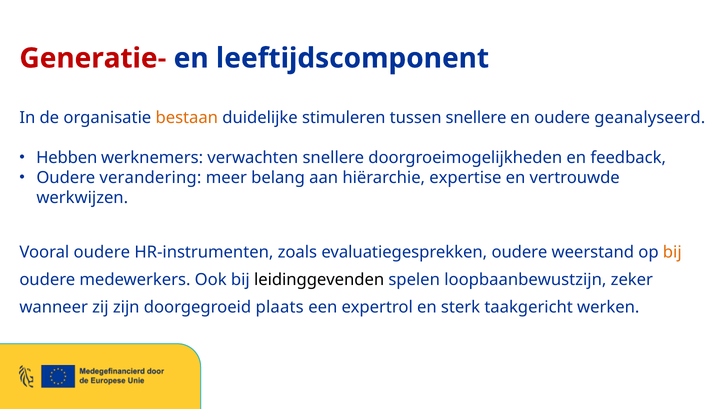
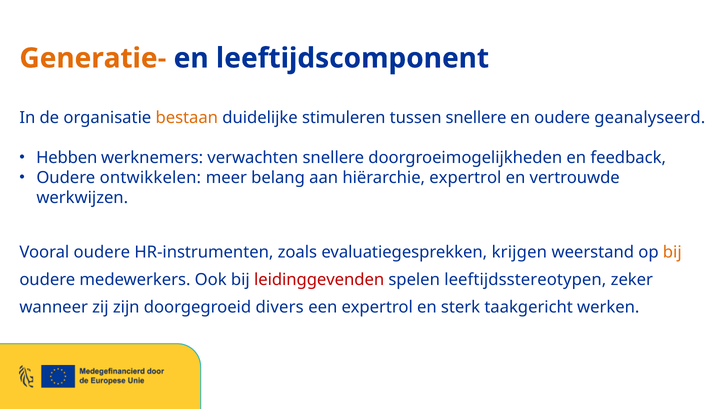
Generatie- colour: red -> orange (93, 58)
verandering: verandering -> ontwikkelen (150, 178)
hiërarchie expertise: expertise -> expertrol (465, 178)
evaluatiegesprekken oudere: oudere -> krijgen (519, 253)
leidinggevenden colour: black -> red (319, 280)
loopbaanbewustzijn: loopbaanbewustzijn -> leeftijdsstereotypen (525, 280)
plaats: plaats -> divers (280, 307)
